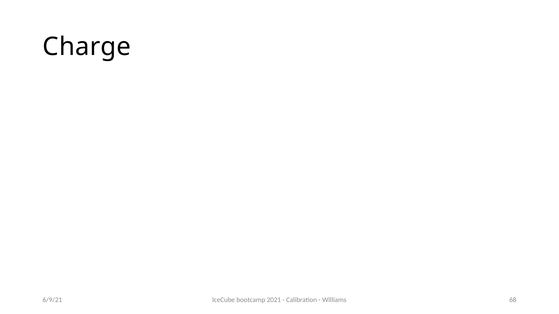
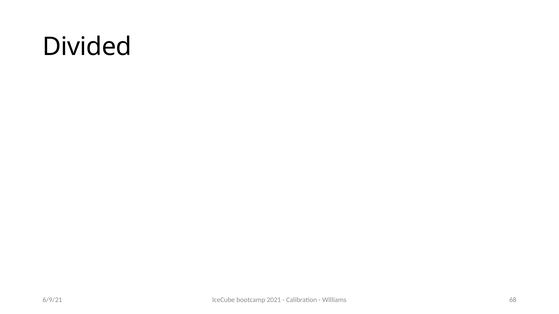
Charge: Charge -> Divided (87, 47)
